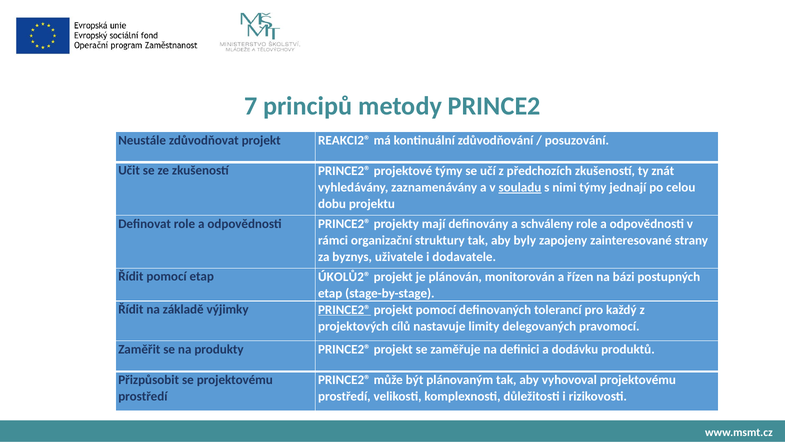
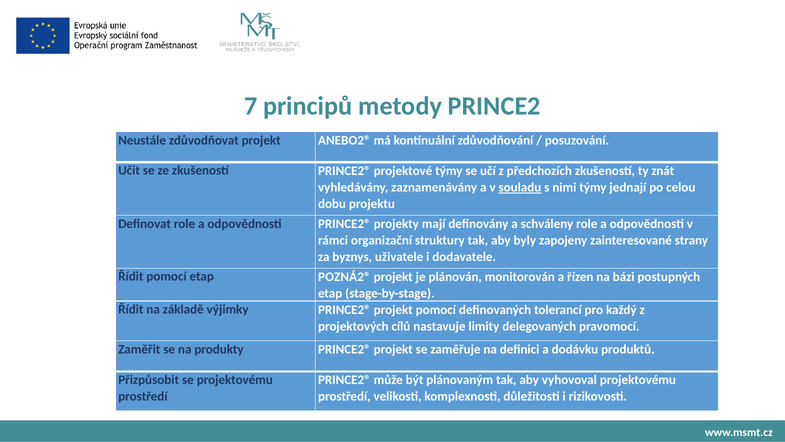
REAKCI2®: REAKCI2® -> ANEBO2® (344, 140)
ÚKOLŮ2®: ÚKOLŮ2® -> POZNÁ2® (344, 276)
PRINCE2® underline: present -> none (344, 309)
